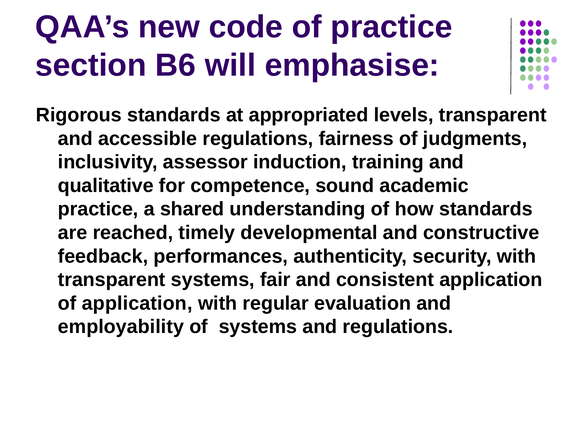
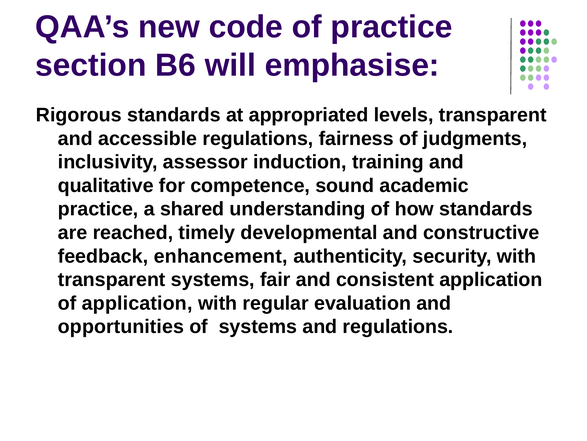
performances: performances -> enhancement (221, 256)
employability: employability -> opportunities (121, 326)
